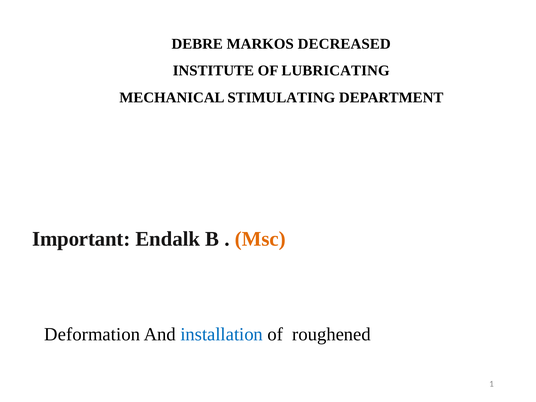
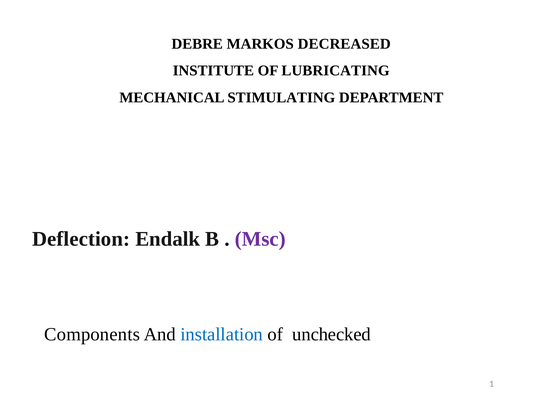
Important: Important -> Deflection (81, 239)
Msc colour: orange -> purple (260, 239)
Deformation: Deformation -> Components (92, 334)
roughened: roughened -> unchecked (332, 334)
